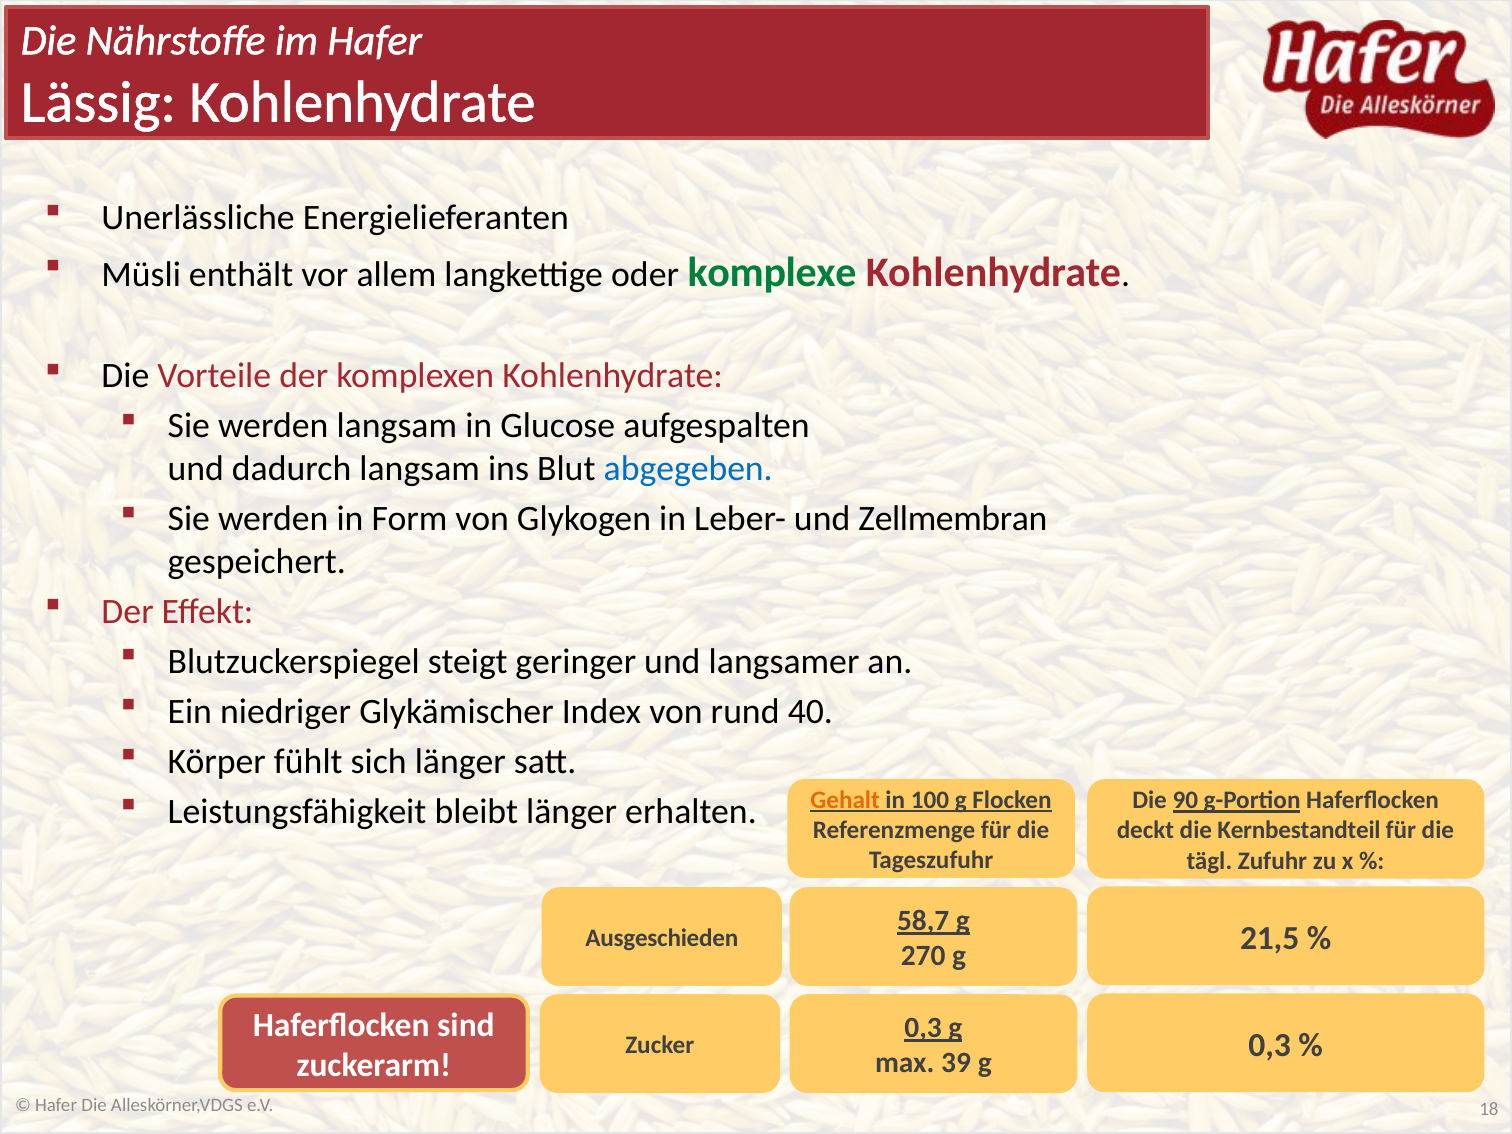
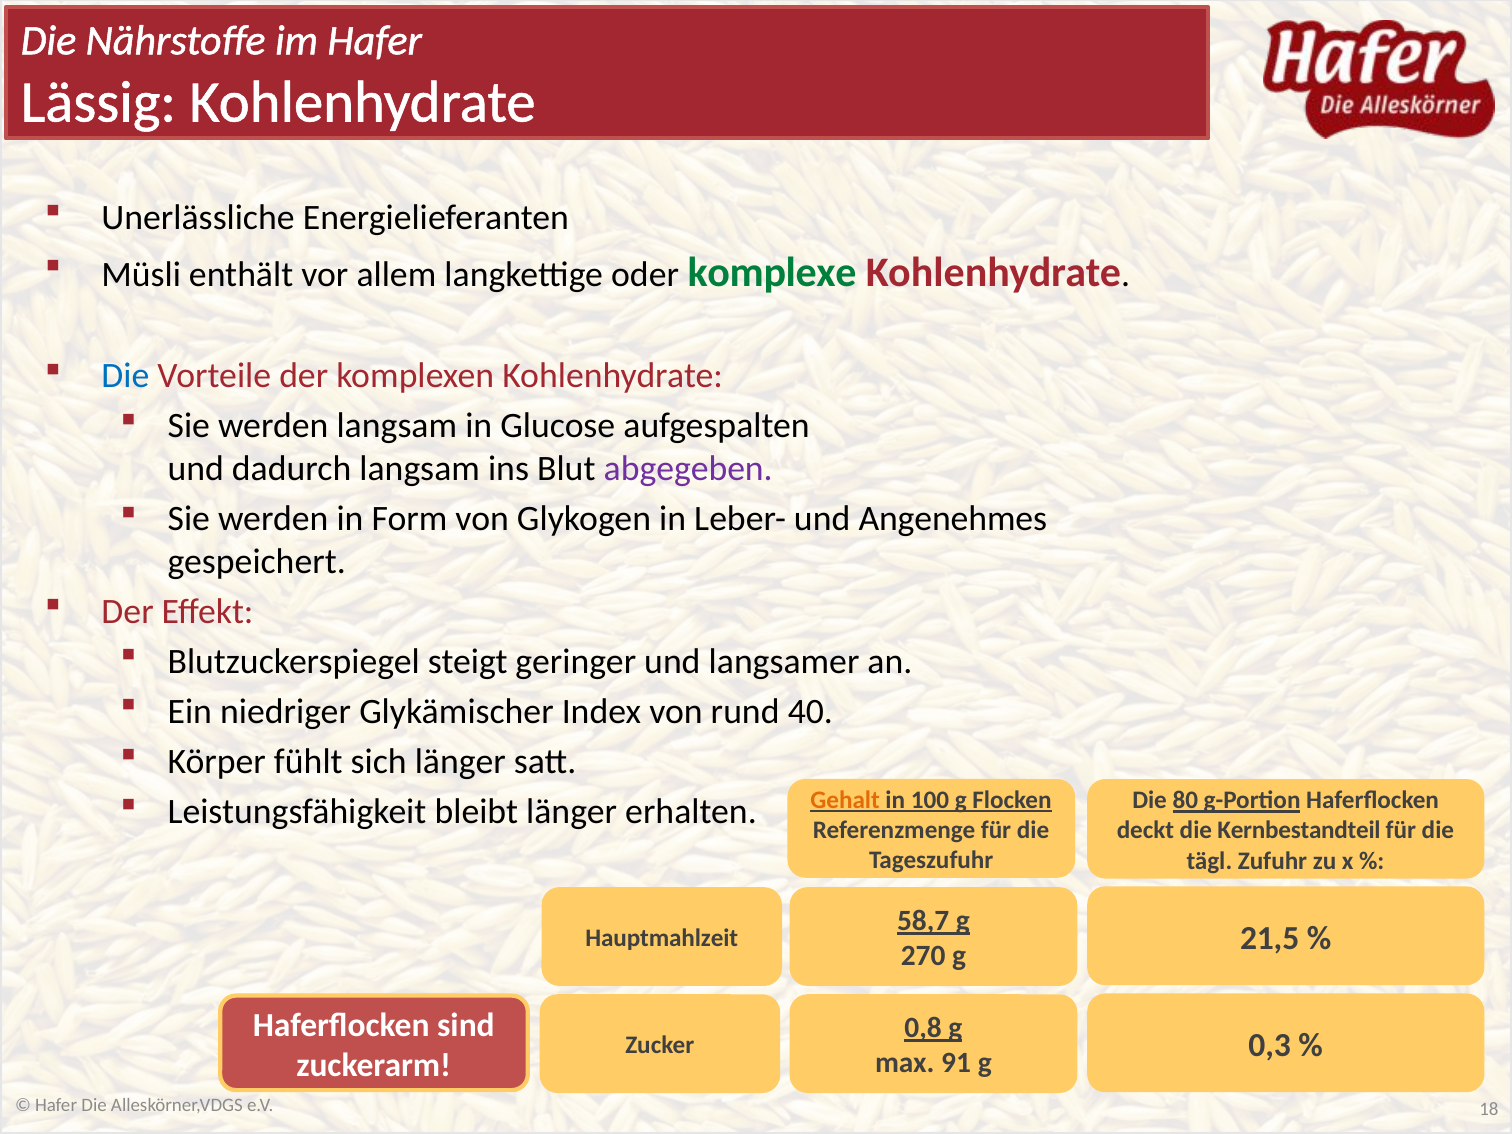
Die colour: black -> blue (125, 376)
abgegeben colour: blue -> purple (688, 469)
Zellmembran: Zellmembran -> Angenehmes (953, 519)
90: 90 -> 80 (1185, 800)
Ausgeschieden: Ausgeschieden -> Hauptmahlzeit (662, 938)
0,3: 0,3 -> 0,8 (923, 1028)
39: 39 -> 91 (956, 1063)
